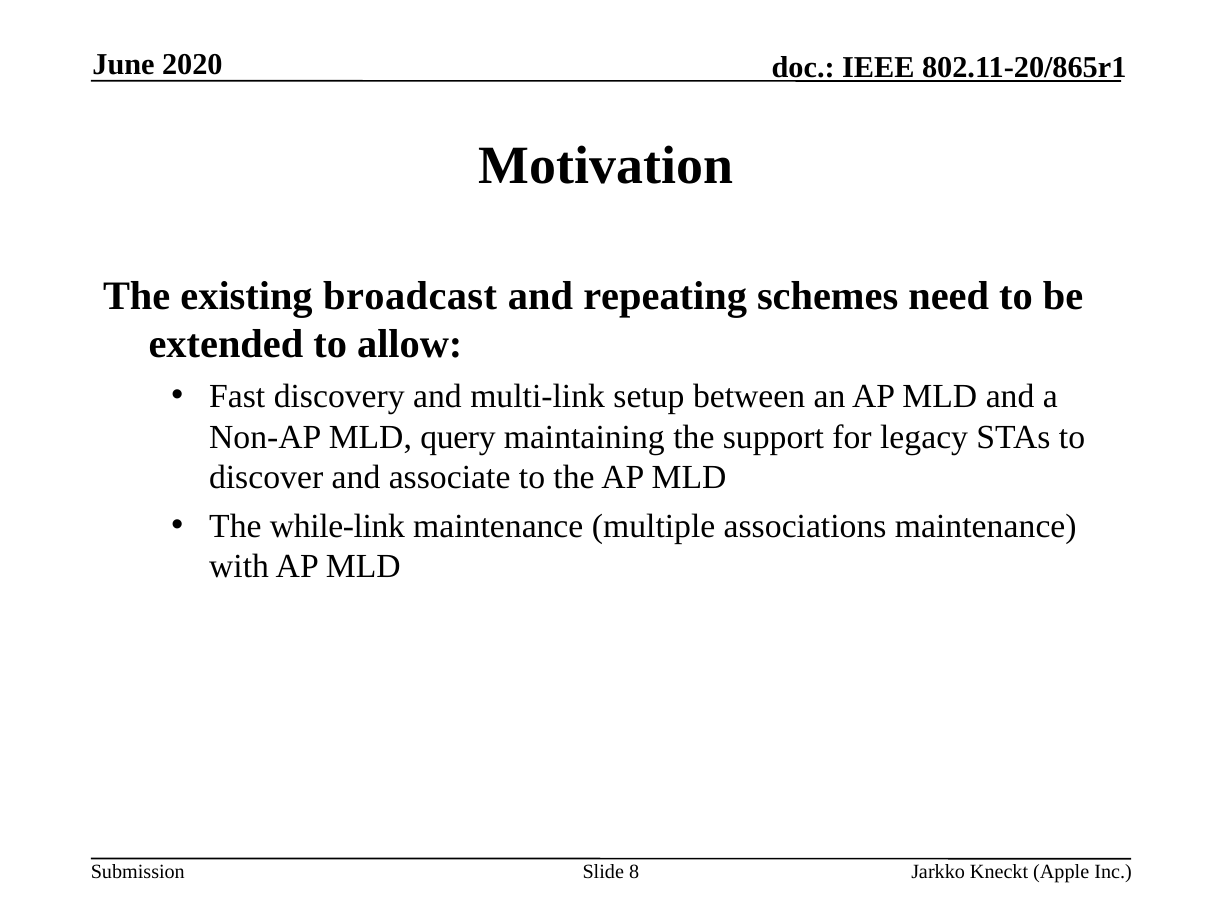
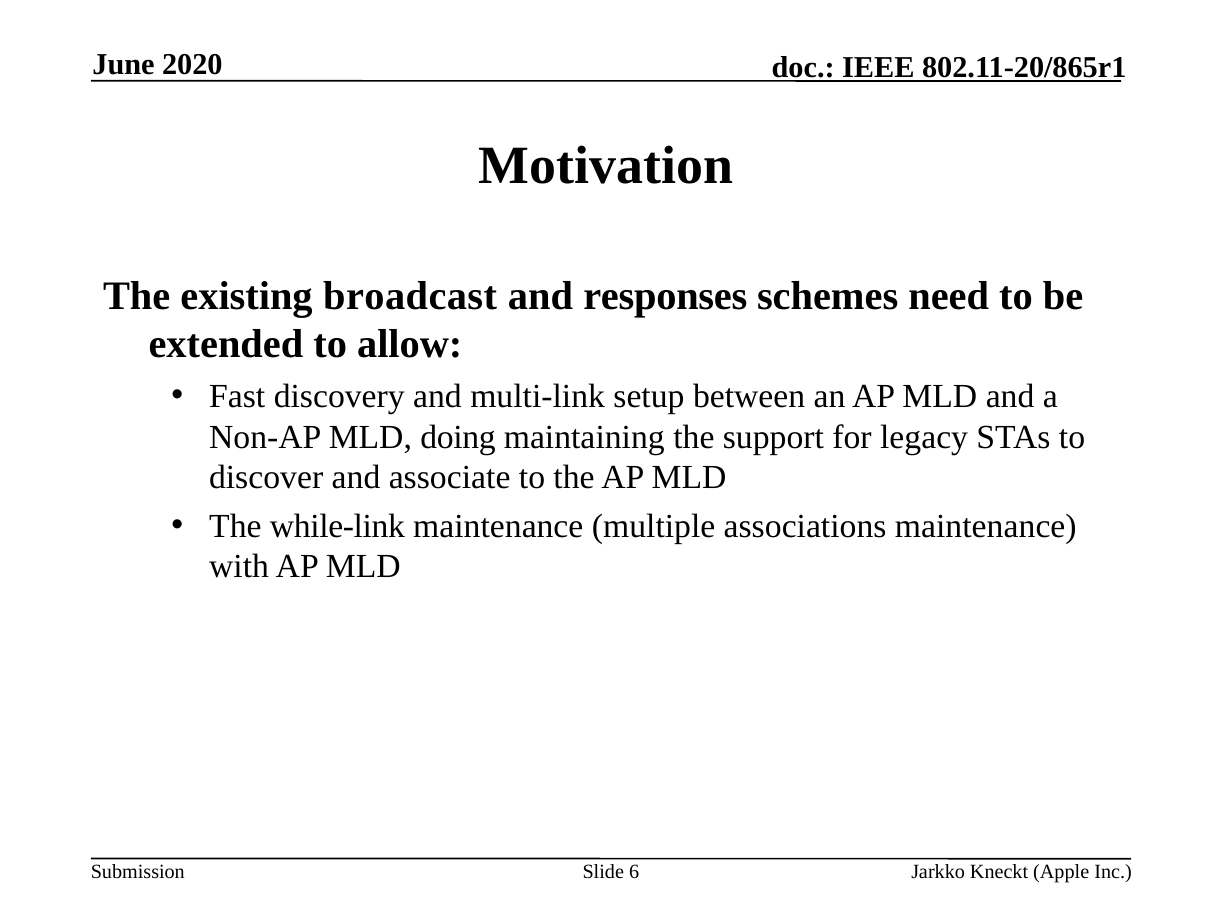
repeating: repeating -> responses (665, 296)
query: query -> doing (458, 437)
8: 8 -> 6 (634, 872)
